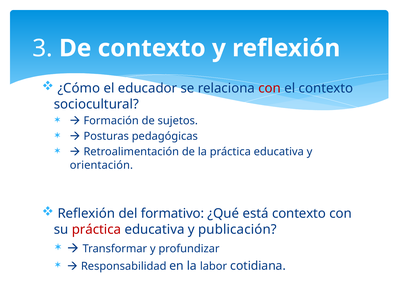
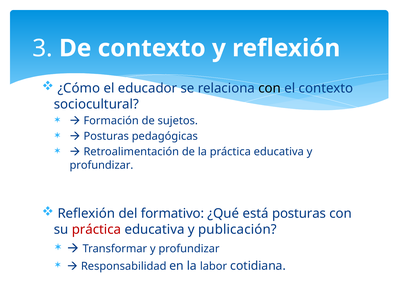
con colour: red -> black (270, 88)
orientación: orientación -> profundizar (101, 165)
está contexto: contexto -> posturas (299, 213)
